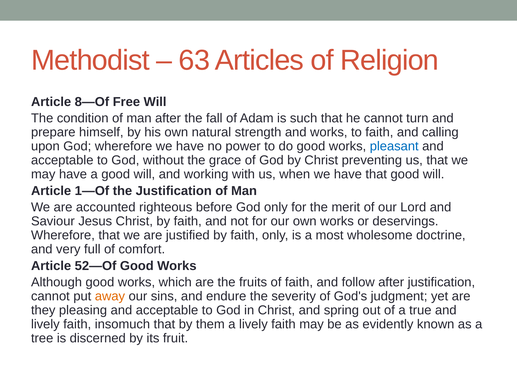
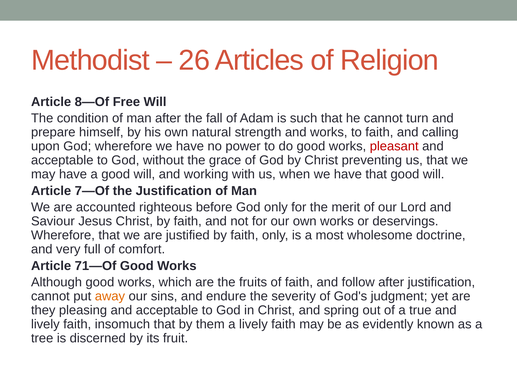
63: 63 -> 26 (194, 60)
pleasant colour: blue -> red (394, 146)
1—Of: 1—Of -> 7—Of (92, 191)
52—Of: 52—Of -> 71—Of (96, 266)
